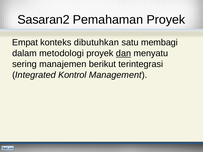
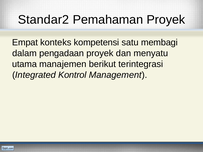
Sasaran2: Sasaran2 -> Standar2 (43, 20)
dibutuhkan: dibutuhkan -> kompetensi (96, 43)
metodologi: metodologi -> pengadaan (62, 53)
dan underline: present -> none (124, 53)
sering: sering -> utama (25, 64)
